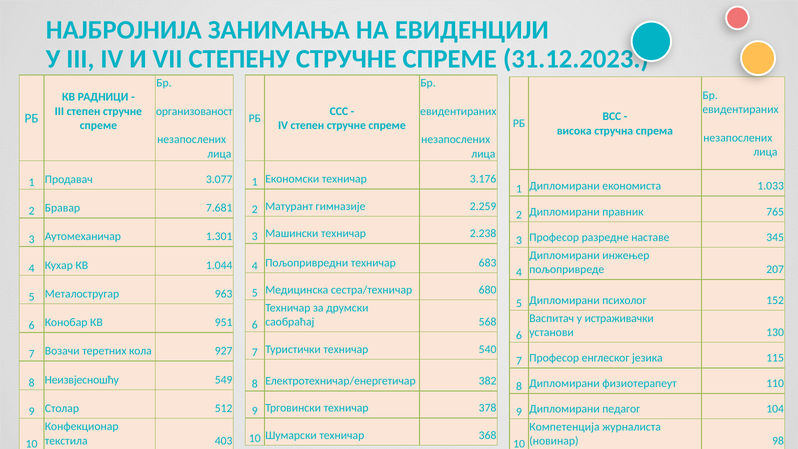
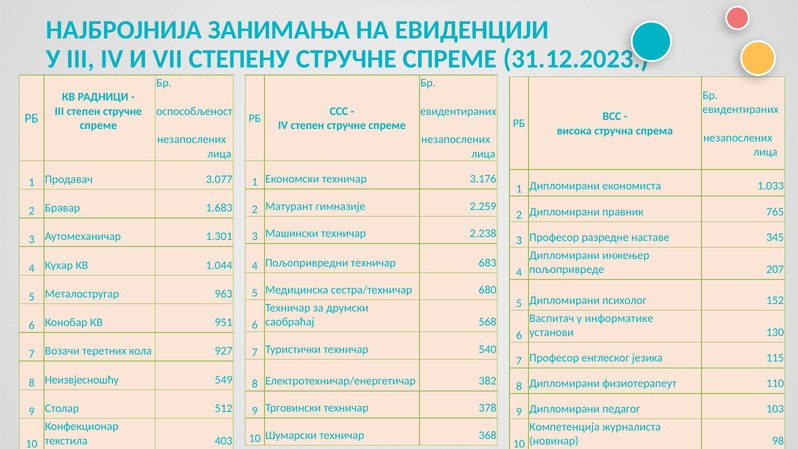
организованост: организованост -> оспособљеност (194, 111)
7.681: 7.681 -> 1.683 (219, 208)
истраживачки: истраживачки -> информатике (619, 318)
104: 104 -> 103 (775, 409)
